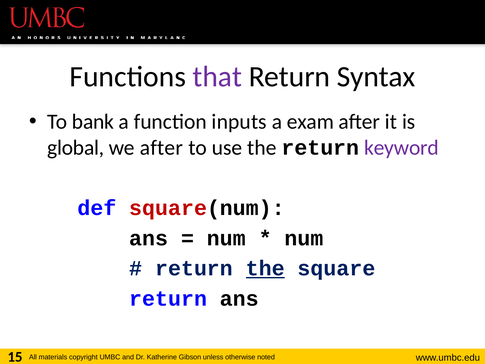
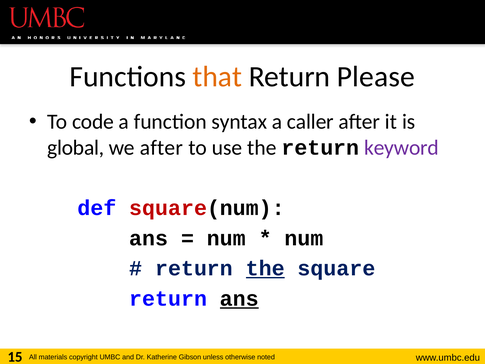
that colour: purple -> orange (217, 77)
Syntax: Syntax -> Please (376, 77)
bank: bank -> code (93, 122)
inputs: inputs -> syntax (239, 122)
exam: exam -> caller (310, 122)
ans underline: none -> present (239, 298)
